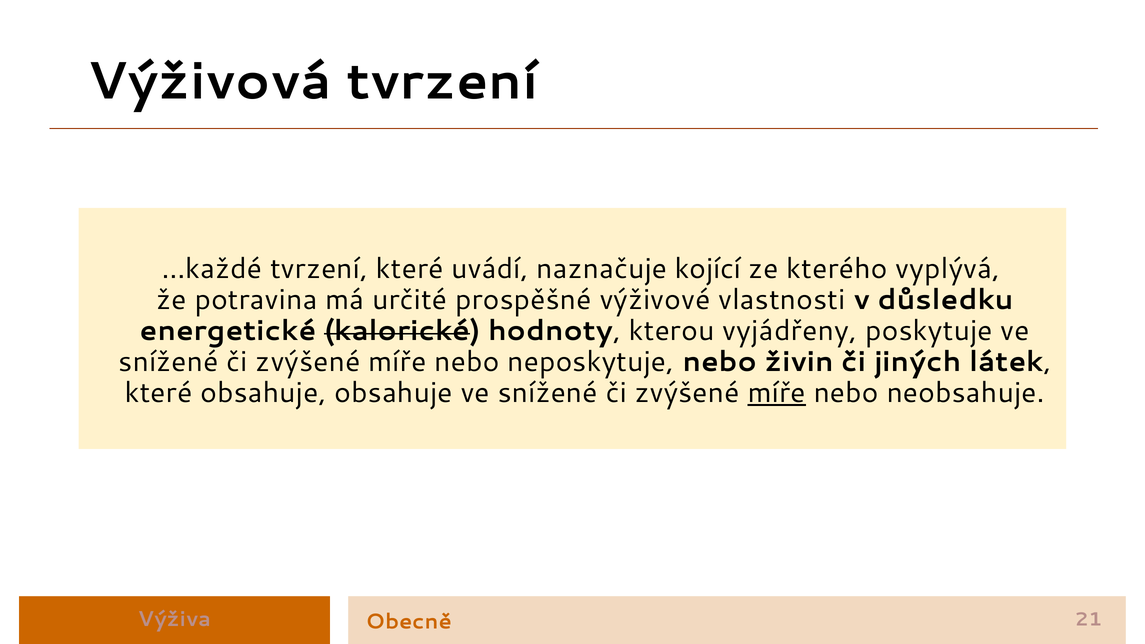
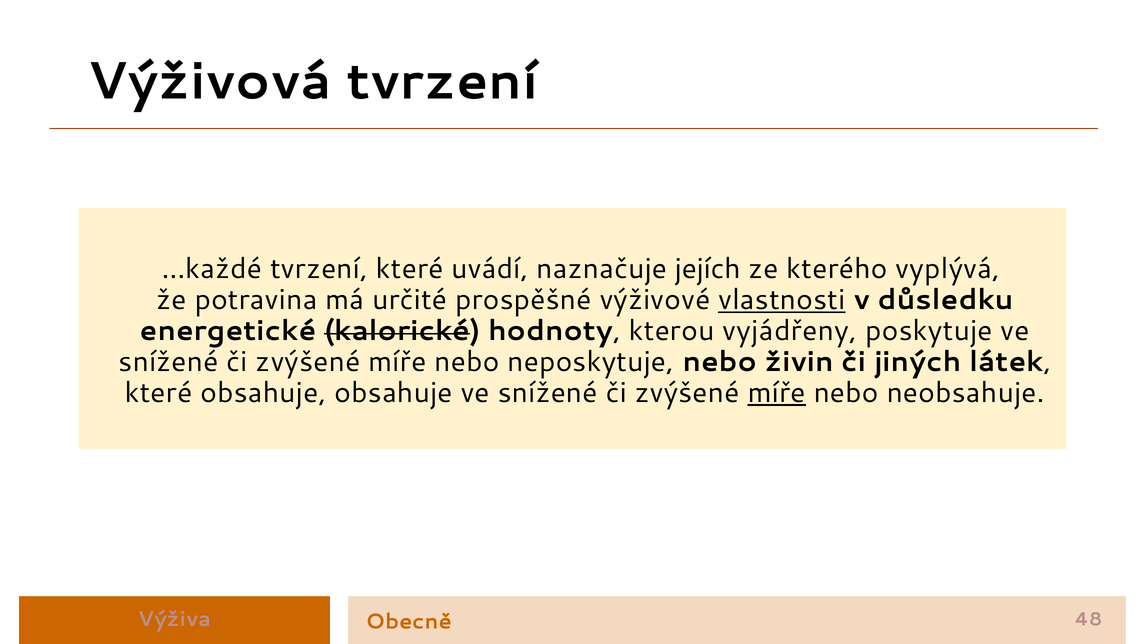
kojící: kojící -> jejích (708, 269)
vlastnosti underline: none -> present (782, 300)
21: 21 -> 48 (1088, 619)
